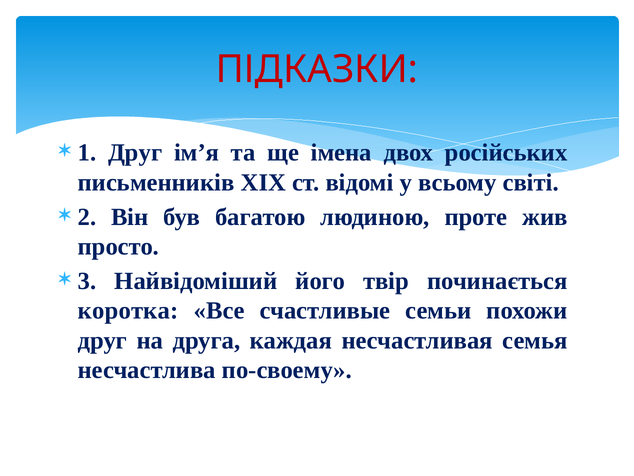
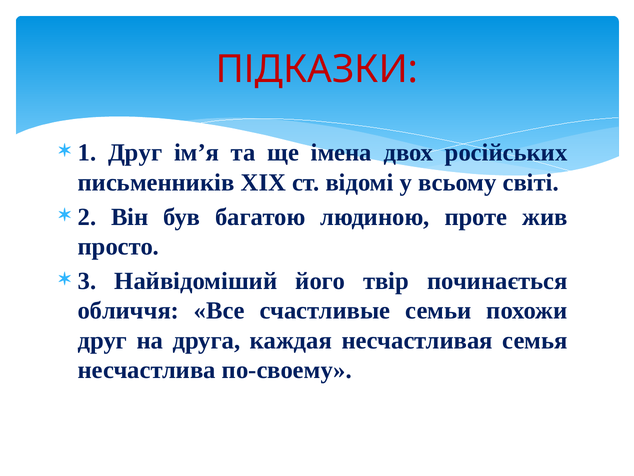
коротка: коротка -> обличчя (128, 311)
